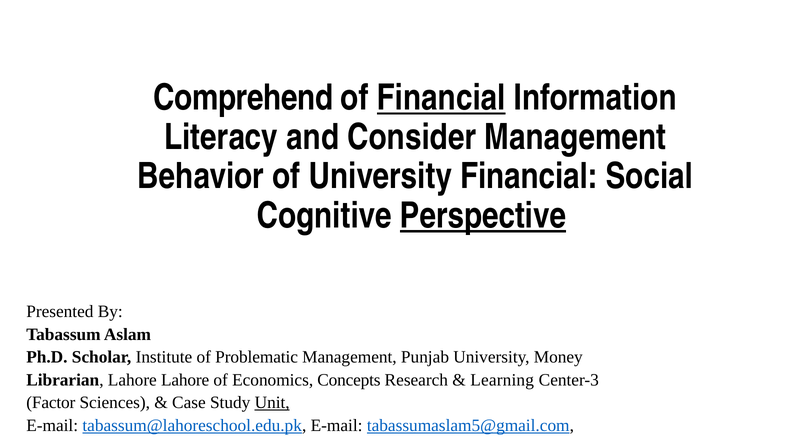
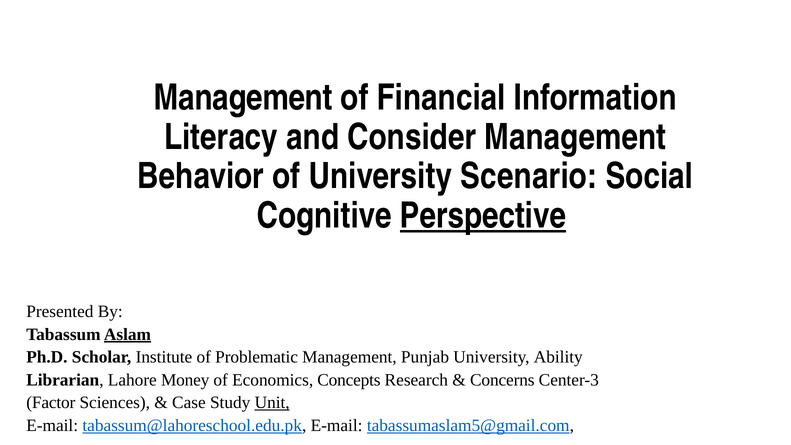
Comprehend: Comprehend -> Management (243, 98)
Financial underline: present -> none (441, 98)
University Financial: Financial -> Scenario (529, 176)
Aslam underline: none -> present (127, 334)
Money: Money -> Ability (558, 357)
Lahore Lahore: Lahore -> Money (185, 380)
Learning: Learning -> Concerns (502, 380)
